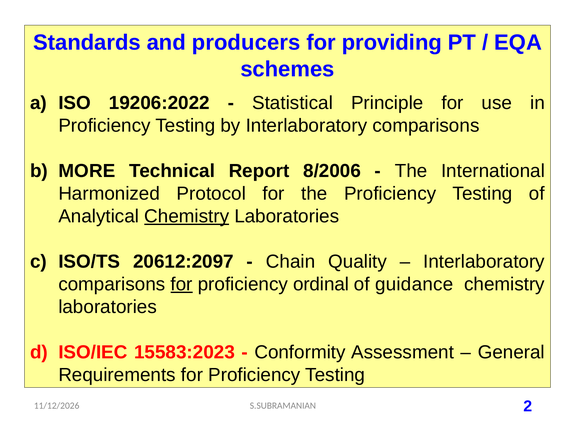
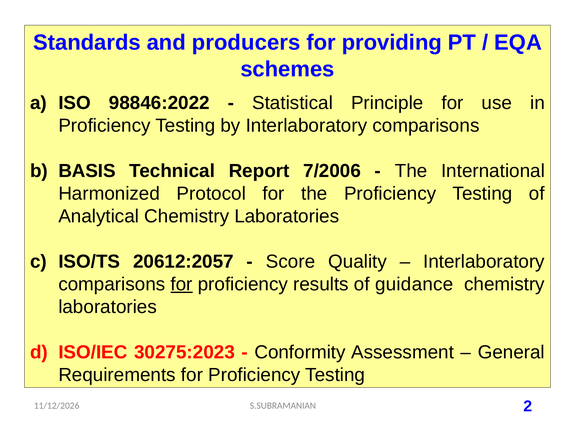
19206:2022: 19206:2022 -> 98846:2022 (159, 103)
MORE: MORE -> BASIS (87, 171)
8/2006: 8/2006 -> 7/2006 (332, 171)
Chemistry underline: present -> none (187, 216)
20612:2097: 20612:2097 -> 20612:2057 (183, 261)
Chain: Chain -> Score (291, 261)
ordinal: ordinal -> results (321, 284)
15583:2023: 15583:2023 -> 30275:2023 (185, 352)
